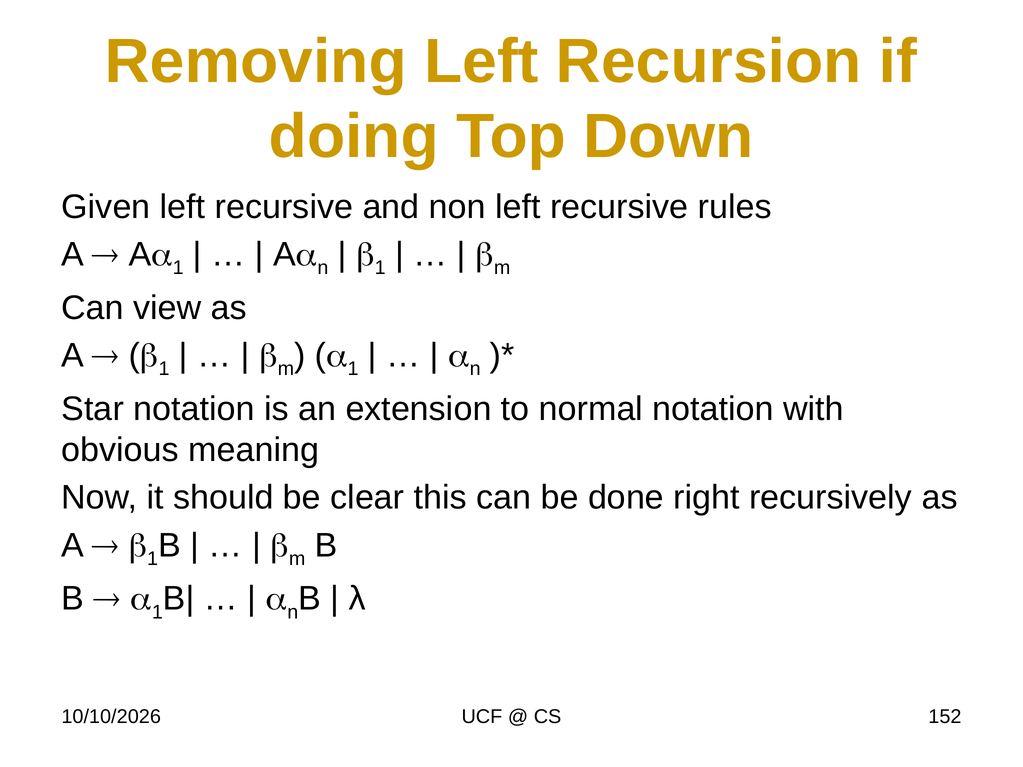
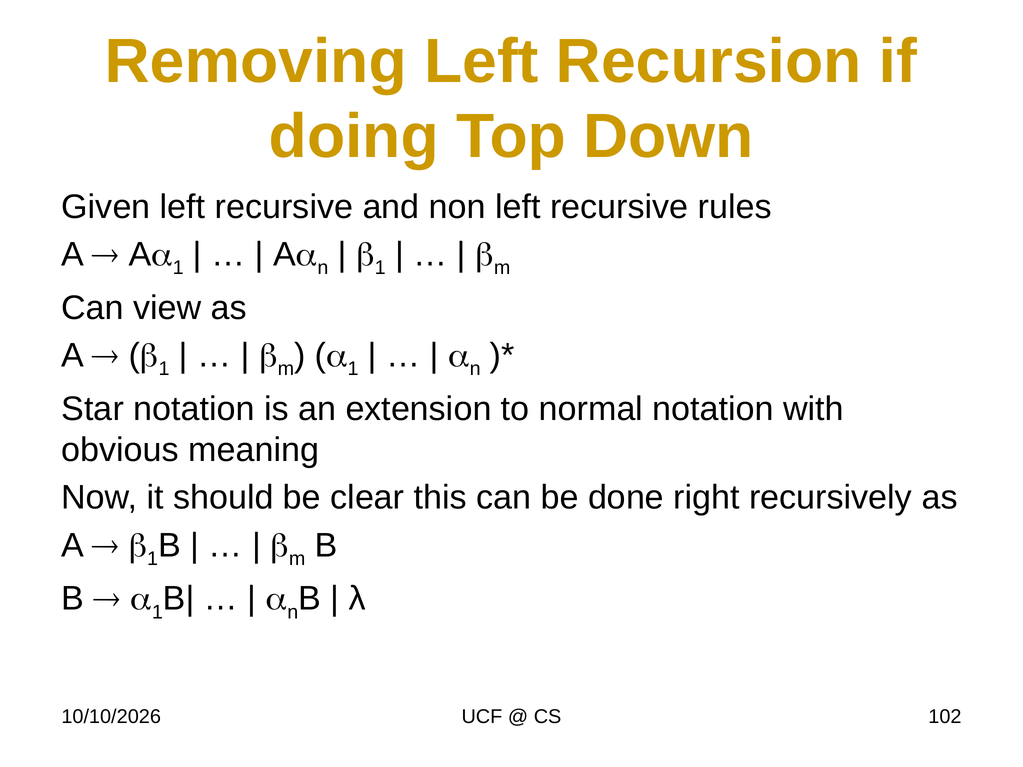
152: 152 -> 102 (945, 717)
